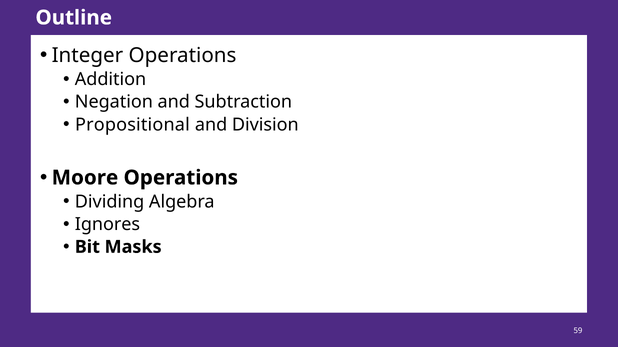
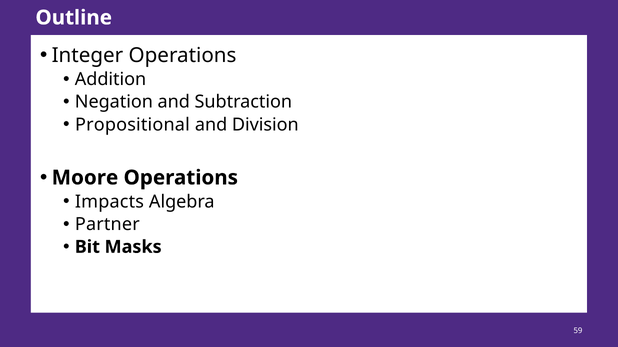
Dividing: Dividing -> Impacts (109, 202)
Ignores: Ignores -> Partner (107, 225)
